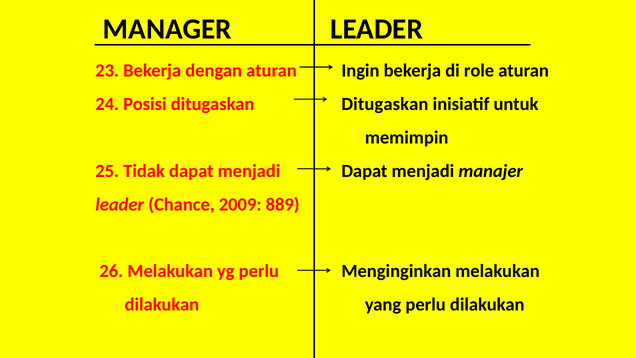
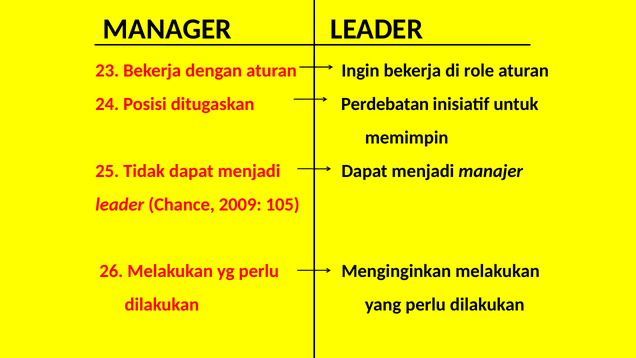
Ditugaskan: Ditugaskan -> Perdebatan (385, 104)
889: 889 -> 105 (283, 204)
